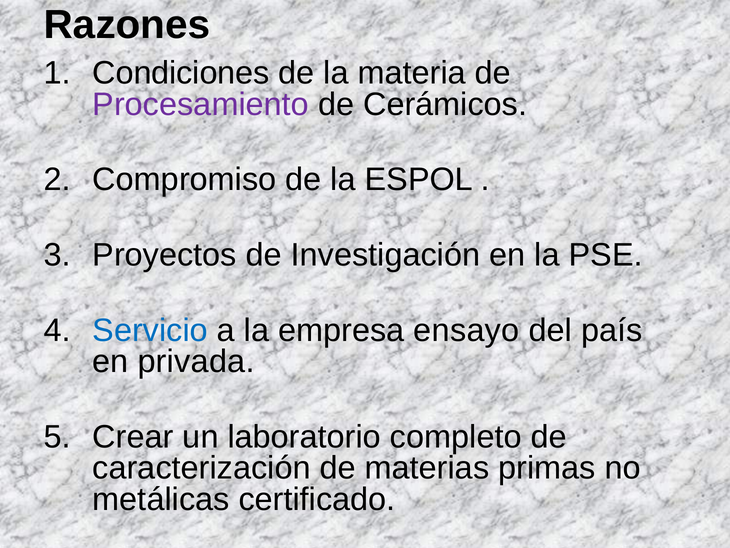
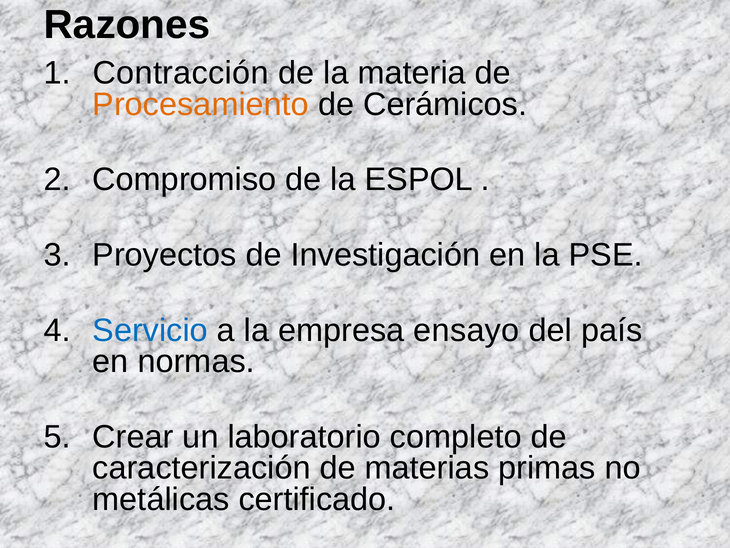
Condiciones: Condiciones -> Contracción (181, 73)
Procesamiento colour: purple -> orange (201, 104)
privada: privada -> normas (196, 361)
